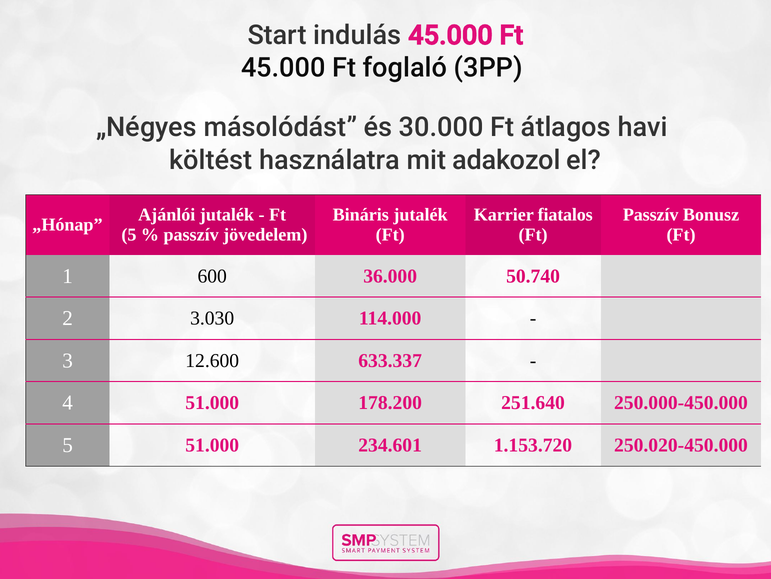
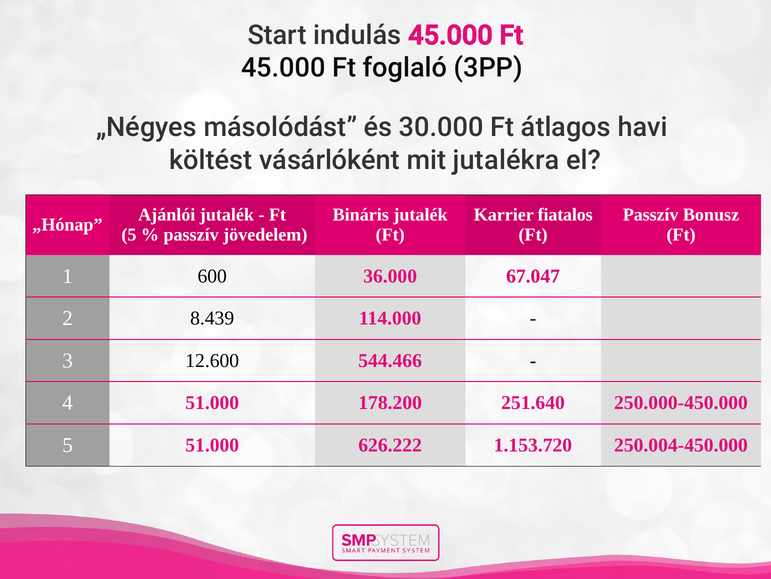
használatra: használatra -> vásárlóként (329, 160)
adakozol: adakozol -> jutalékra (506, 160)
50.740: 50.740 -> 67.047 (533, 276)
3.030: 3.030 -> 8.439 (212, 318)
633.337: 633.337 -> 544.466 (390, 360)
234.601: 234.601 -> 626.222 (390, 445)
250.020-450.000: 250.020-450.000 -> 250.004-450.000 (681, 445)
